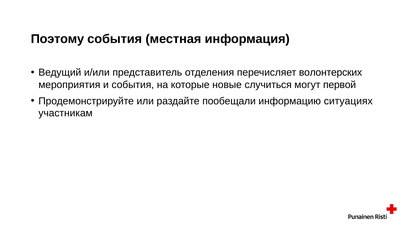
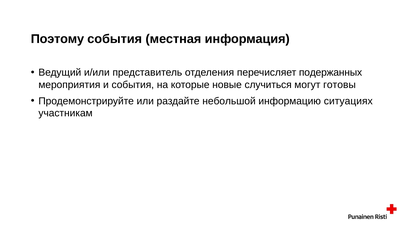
волонтерских: волонтерских -> подержанных (331, 73)
первой: первой -> готовы (339, 85)
пообещали: пообещали -> небольшой (229, 101)
